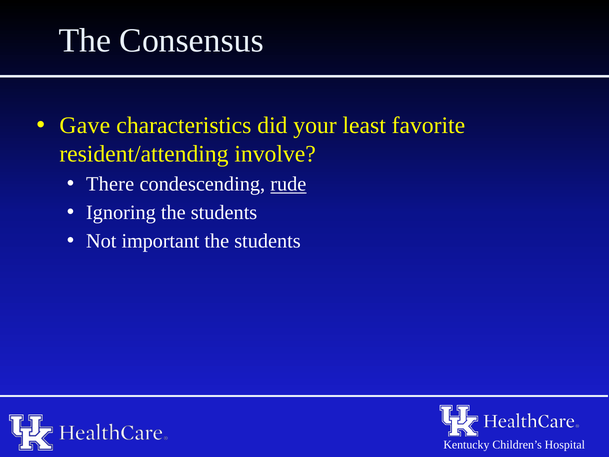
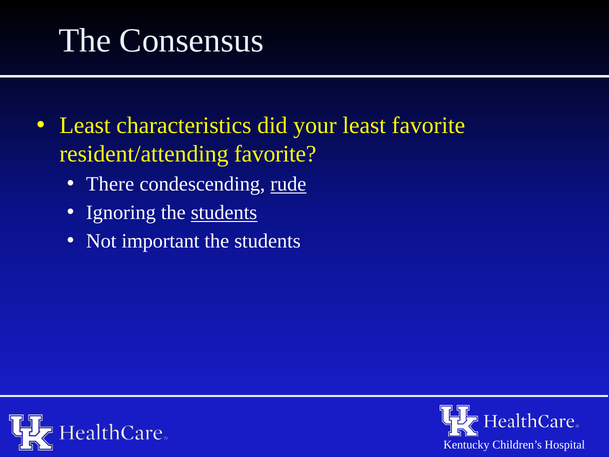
Gave: Gave -> Least (85, 125)
resident/attending involve: involve -> favorite (275, 154)
students underline: none -> present (224, 213)
